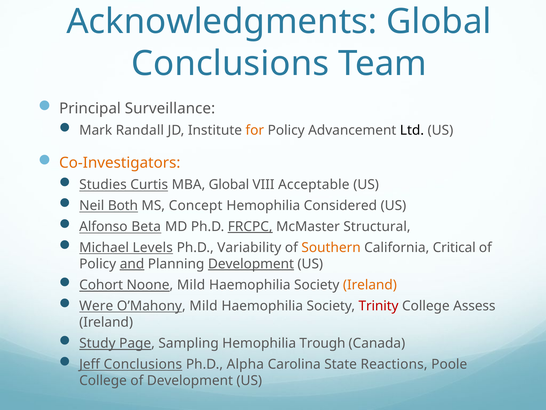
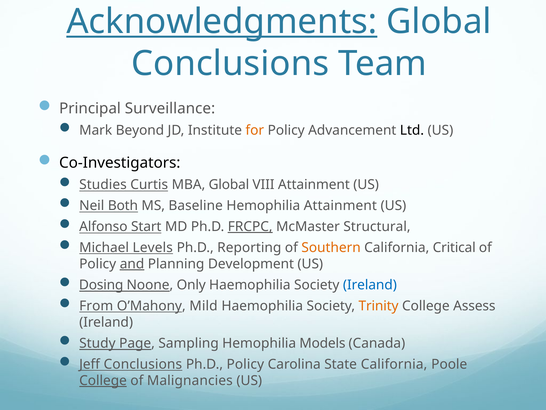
Acknowledgments underline: none -> present (222, 22)
Randall: Randall -> Beyond (140, 130)
Co-Investigators colour: orange -> black (120, 163)
VIII Acceptable: Acceptable -> Attainment (314, 185)
Concept: Concept -> Baseline (196, 205)
Hemophilia Considered: Considered -> Attainment (340, 205)
Beta: Beta -> Start (146, 226)
Variability: Variability -> Reporting (249, 247)
Development underline: present -> none (251, 264)
Cohort: Cohort -> Dosing (101, 285)
Noone Mild: Mild -> Only (191, 285)
Ireland colour: orange -> blue (370, 285)
Were: Were -> From (96, 306)
Trinity colour: red -> orange (379, 306)
Trough: Trough -> Models (322, 343)
Ph.D Alpha: Alpha -> Policy (245, 364)
State Reactions: Reactions -> California (394, 364)
College underline: none -> present (103, 380)
of Development: Development -> Malignancies (190, 380)
